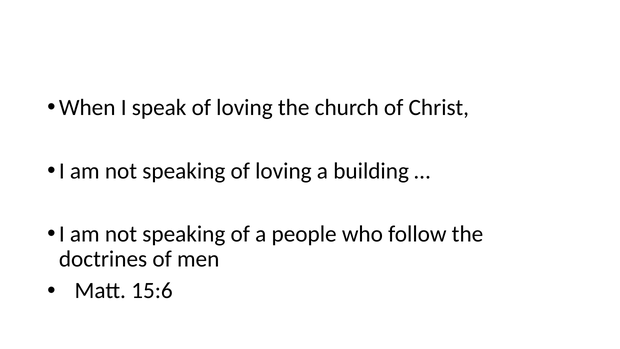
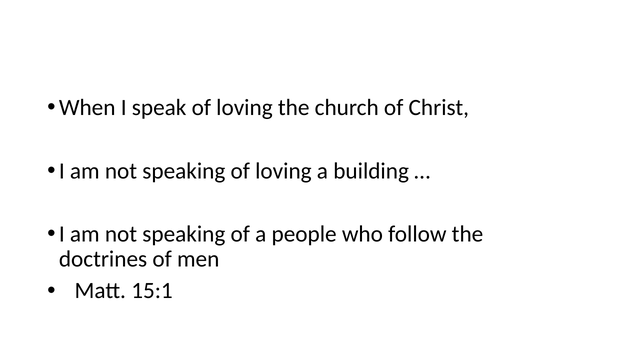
15:6: 15:6 -> 15:1 (152, 291)
